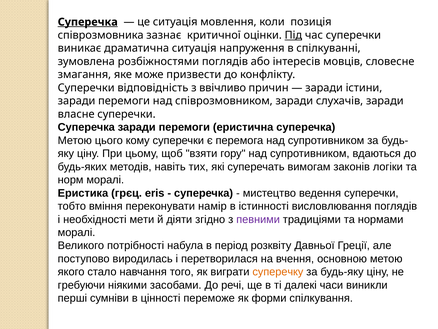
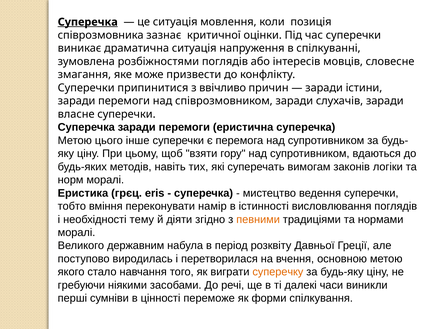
Під underline: present -> none (293, 35)
відповідність: відповідність -> припинитися (153, 88)
кому: кому -> інше (138, 140)
мети: мети -> тему (142, 219)
певними colour: purple -> orange (258, 219)
потрібності: потрібності -> державним (136, 245)
